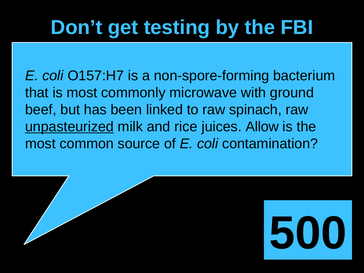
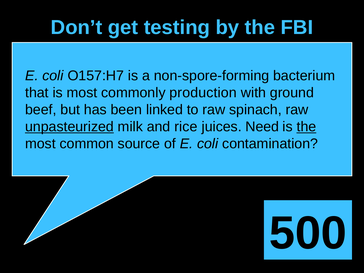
microwave: microwave -> production (203, 93)
Allow: Allow -> Need (262, 127)
the underline: none -> present (306, 127)
